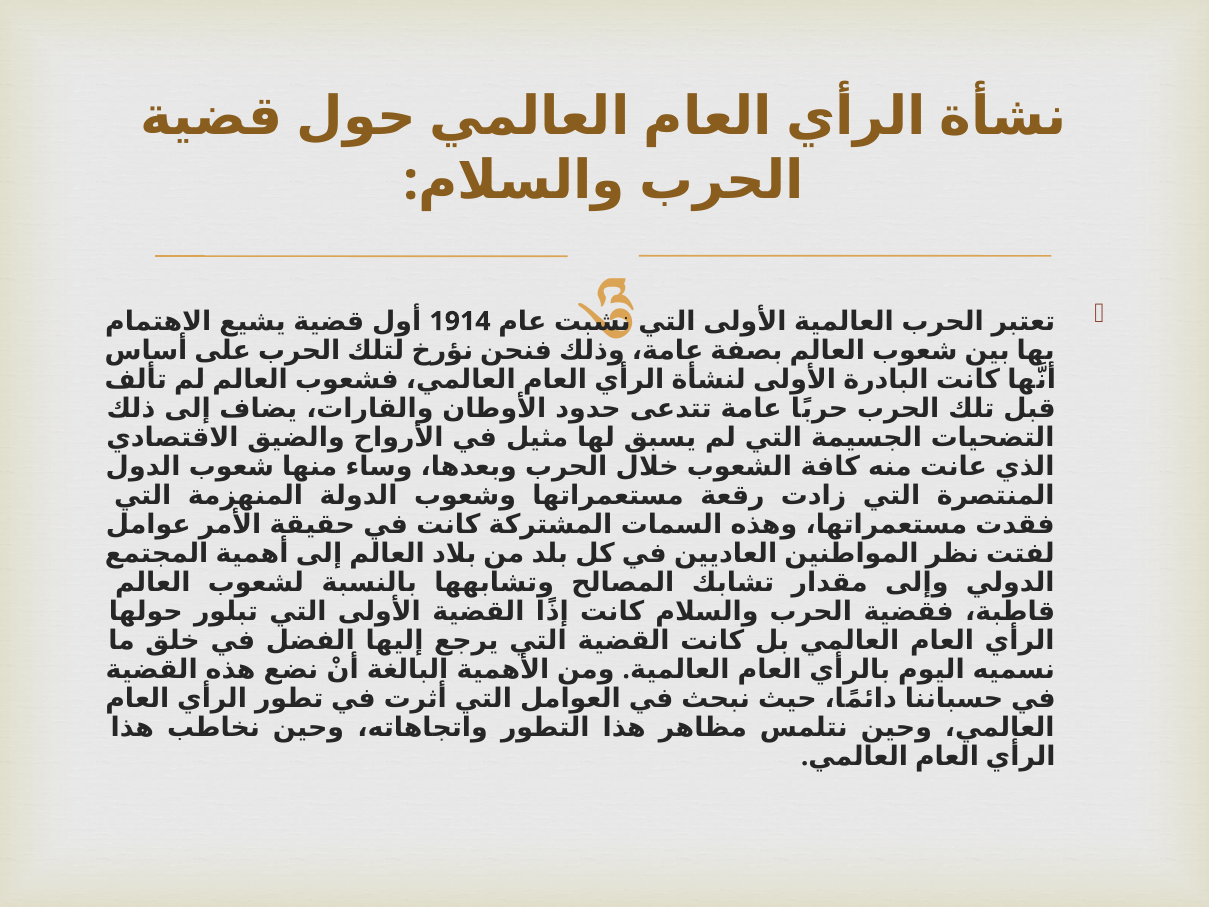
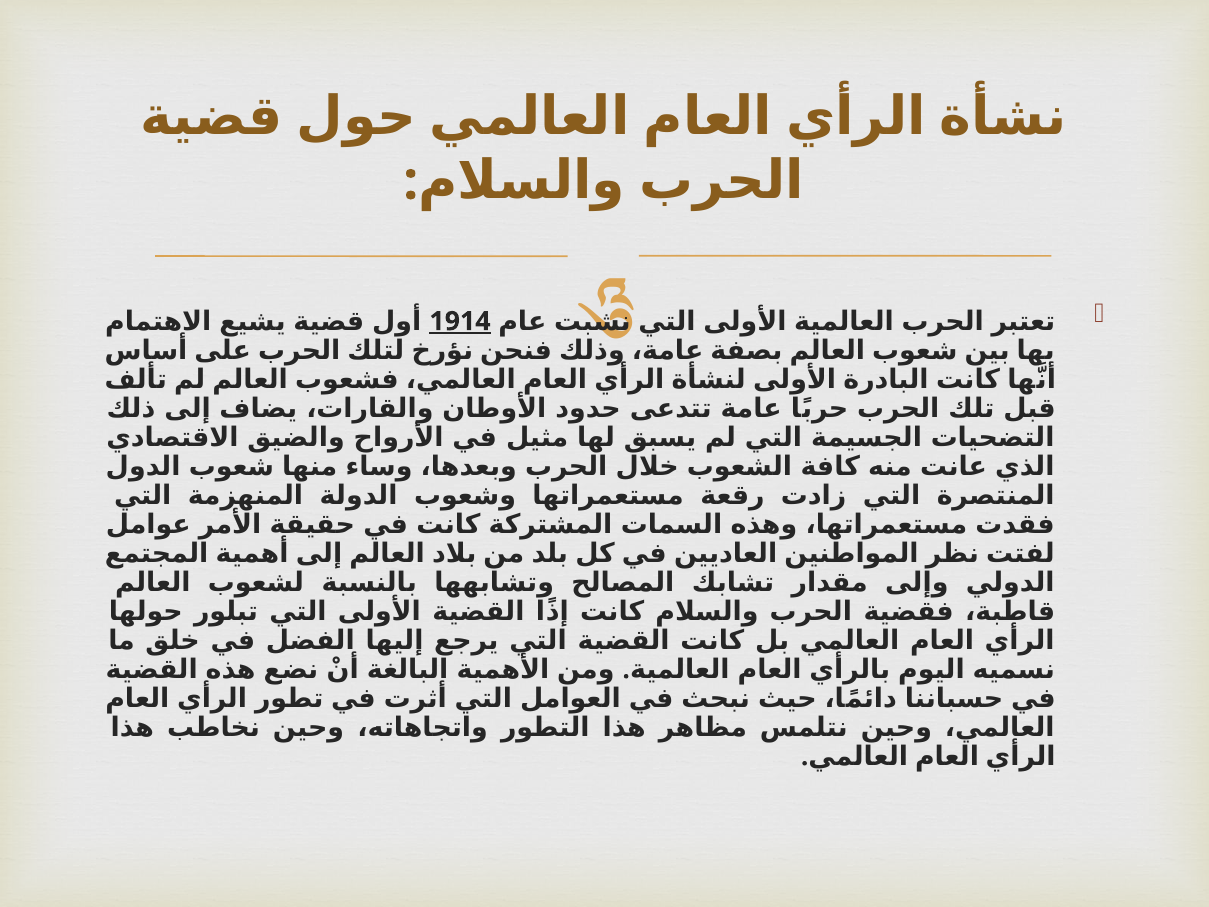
1914 underline: none -> present (460, 321)
